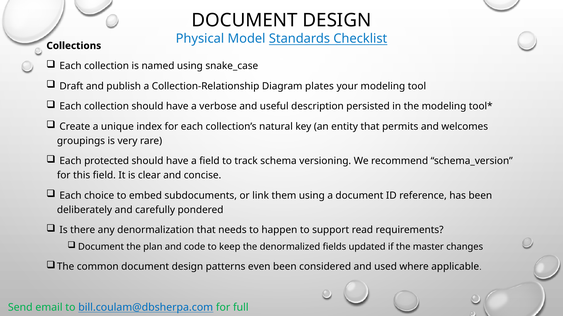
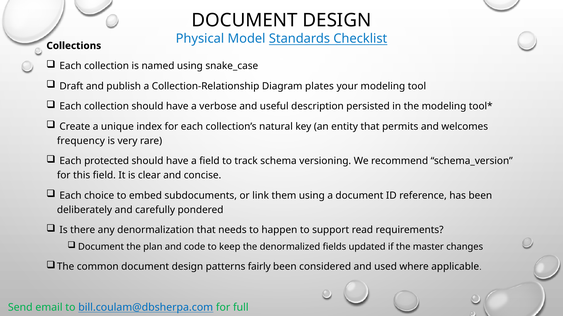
groupings: groupings -> frequency (81, 141)
even: even -> fairly (259, 267)
